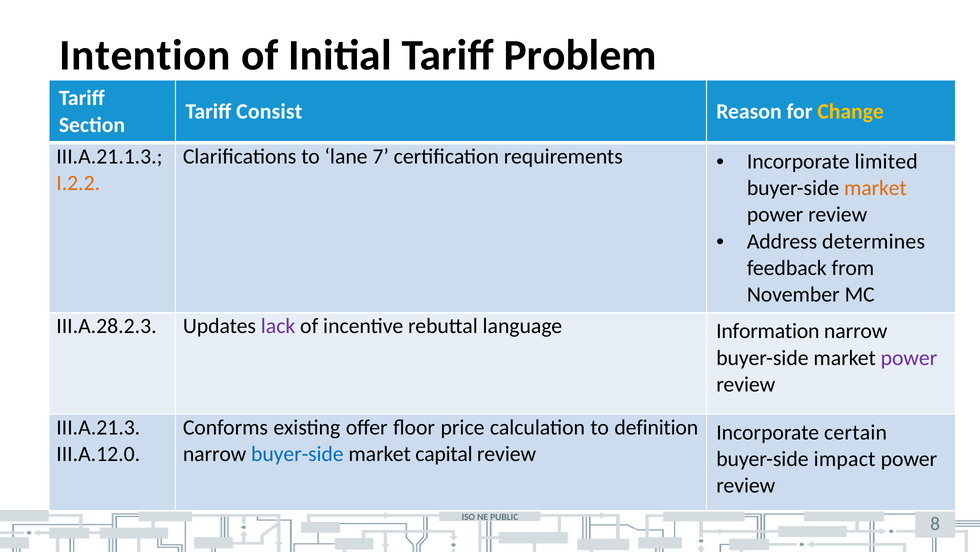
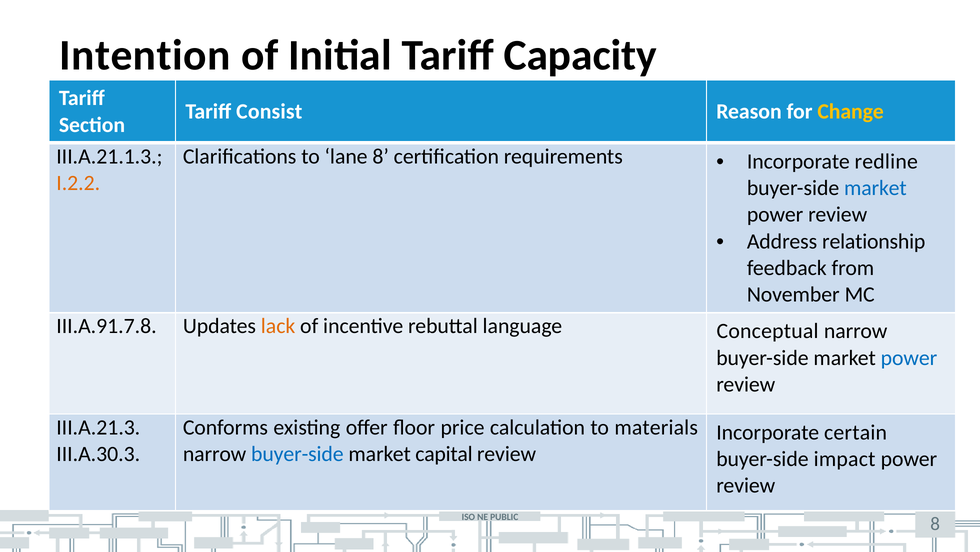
Problem: Problem -> Capacity (580, 55)
lane 7: 7 -> 8 (381, 156)
limited: limited -> redline (886, 161)
market colour: orange -> blue (875, 188)
determines: determines -> relationship (874, 241)
III.A.28.2.3: III.A.28.2.3 -> III.A.91.7.8 (106, 326)
lack colour: purple -> orange (278, 326)
Information: Information -> Conceptual (768, 331)
power colour: purple -> blue (909, 357)
definition: definition -> materials (656, 427)
III.A.12.0: III.A.12.0 -> III.A.30.3 (98, 454)
